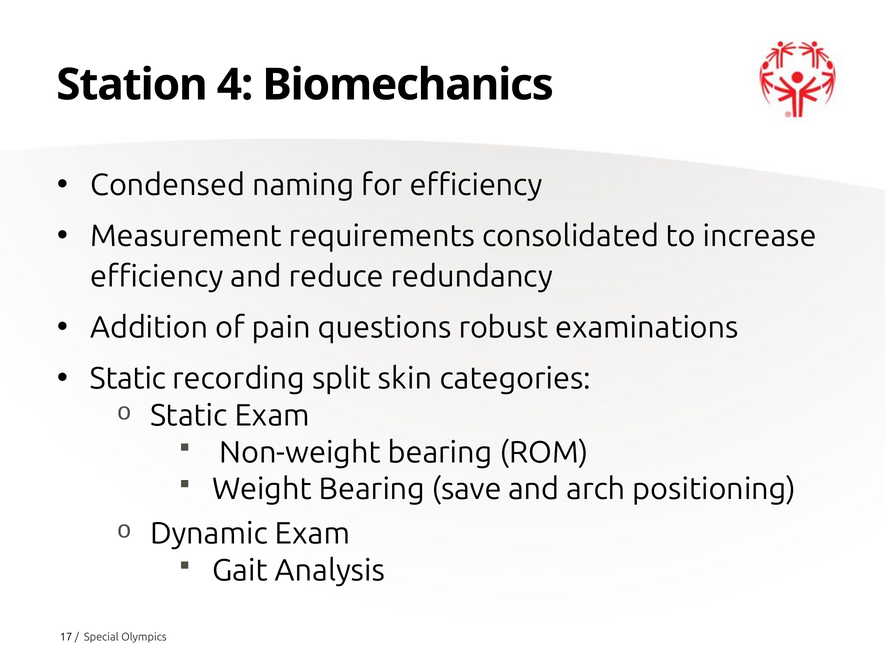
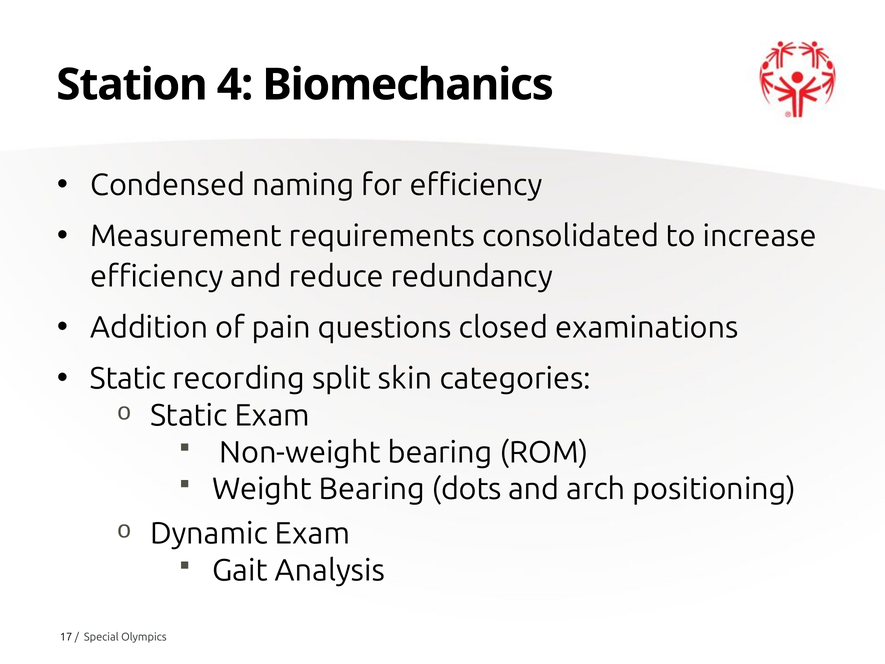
robust: robust -> closed (503, 328)
save: save -> dots (467, 489)
